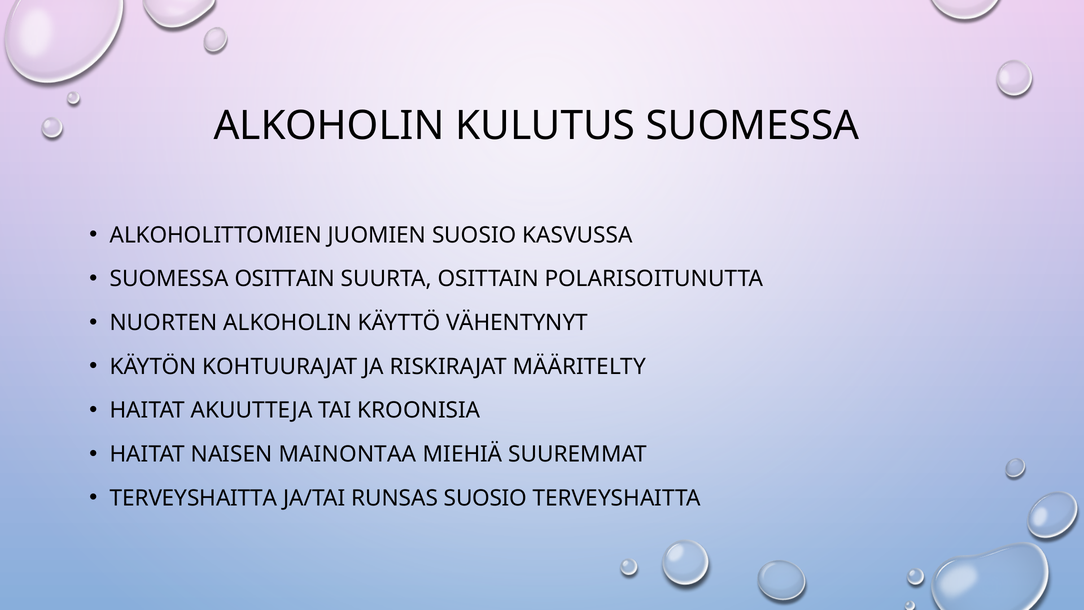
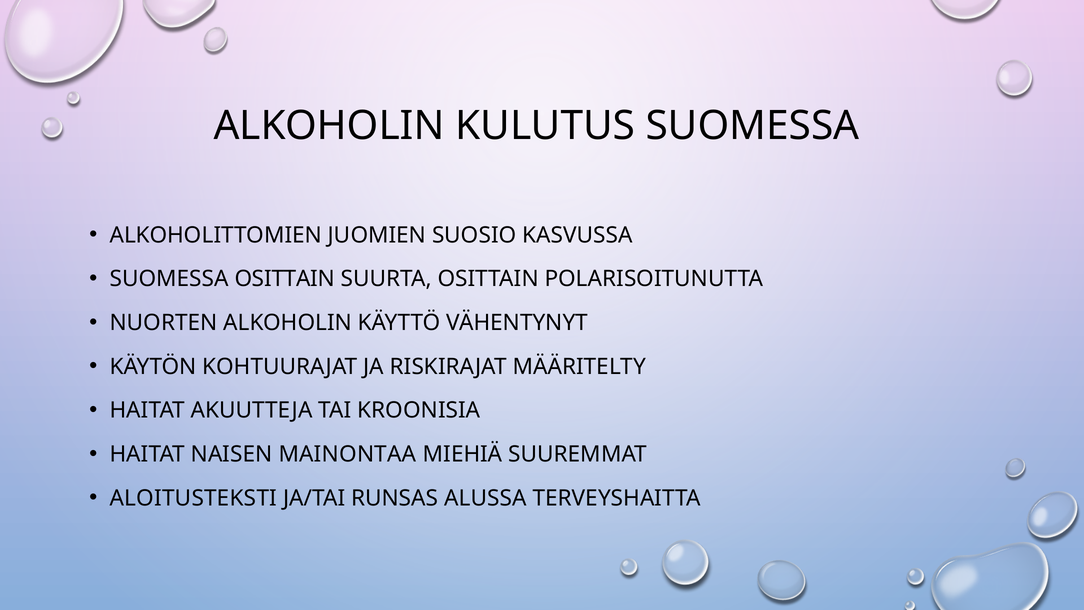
TERVEYSHAITTA: TERVEYSHAITTA -> ALOITUSTEKSTI (193, 498)
RUNSAS SUOSIO: SUOSIO -> ALUSSA (485, 498)
